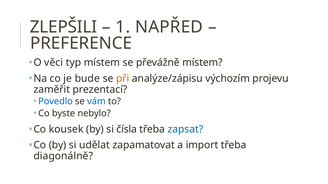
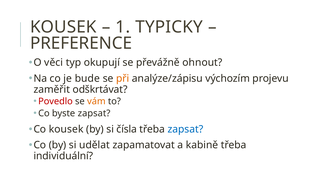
ZLEPŠILI: ZLEPŠILI -> KOUSEK (63, 27)
NAPŘED: NAPŘED -> TYPICKY (169, 27)
typ místem: místem -> okupují (102, 63)
převážně místem: místem -> ohnout (202, 63)
prezentací: prezentací -> odškrtávat (100, 90)
Povedlo colour: blue -> red (55, 102)
vám colour: blue -> orange (96, 102)
byste nebylo: nebylo -> zapsat (94, 114)
import: import -> kabině (202, 145)
diagonálně: diagonálně -> individuální (63, 157)
